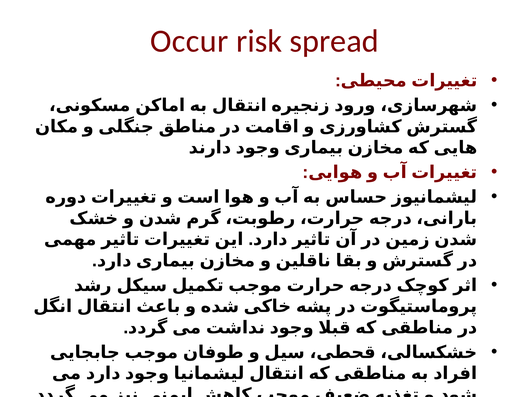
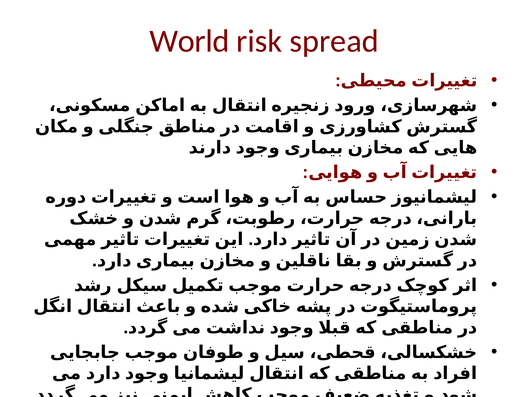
Occur: Occur -> World (190, 41)
